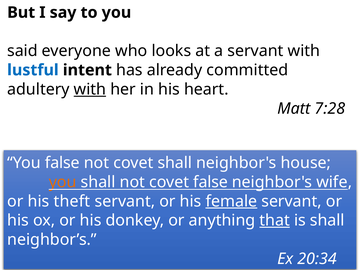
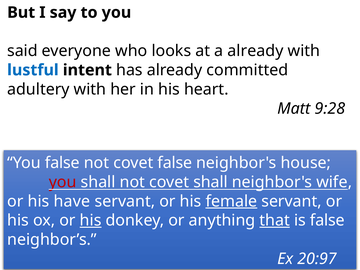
a servant: servant -> already (255, 51)
with underline: present -> none (90, 89)
7:28: 7:28 -> 9:28 (330, 109)
covet shall: shall -> false (175, 163)
you colour: orange -> red (63, 182)
covet false: false -> shall (210, 182)
theft: theft -> have (72, 201)
his underline: none -> present (91, 220)
is shall: shall -> false (327, 220)
20:34: 20:34 -> 20:97 (317, 259)
